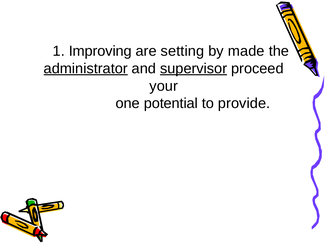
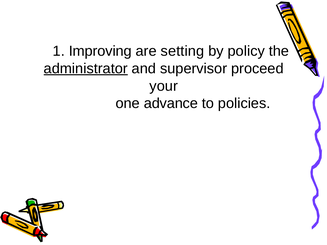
made: made -> policy (246, 51)
supervisor underline: present -> none (194, 69)
potential: potential -> advance (171, 104)
provide: provide -> policies (244, 104)
